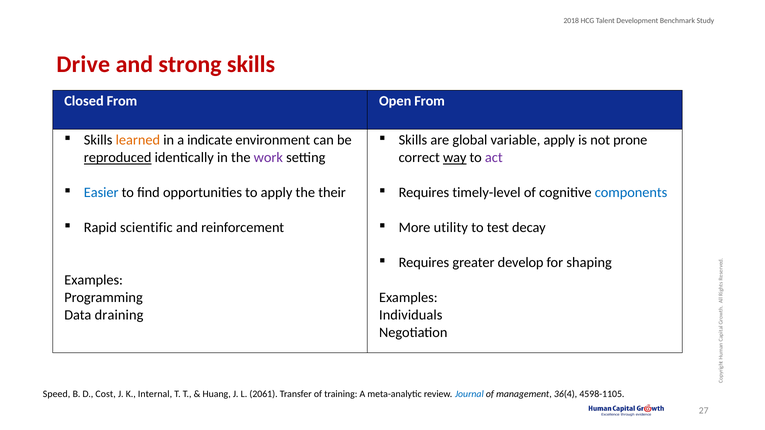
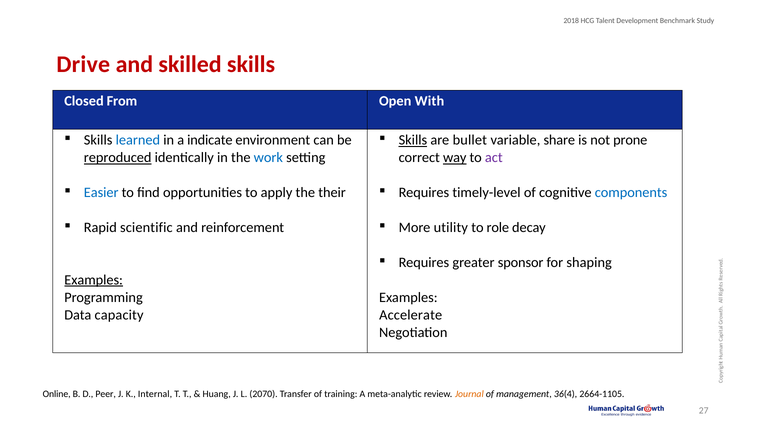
strong: strong -> skilled (190, 64)
Open From: From -> With (429, 101)
learned colour: orange -> blue (138, 140)
Skills underline: none -> present (413, 140)
global: global -> bullet (470, 140)
variable apply: apply -> share (559, 140)
work colour: purple -> blue (268, 158)
test: test -> role (498, 228)
develop: develop -> sponsor (521, 263)
Examples underline: none -> present (94, 280)
draining: draining -> capacity (119, 315)
Individuals: Individuals -> Accelerate (411, 315)
Speed: Speed -> Online (57, 394)
Cost: Cost -> Peer (106, 394)
2061: 2061 -> 2070 (264, 394)
Journal colour: blue -> orange (469, 394)
4598-1105: 4598-1105 -> 2664-1105 (602, 394)
